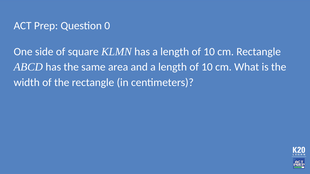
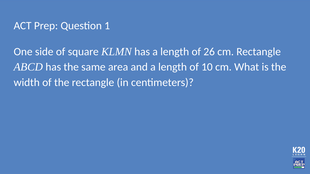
0: 0 -> 1 (107, 26)
10: 10 -> 26 (209, 52)
